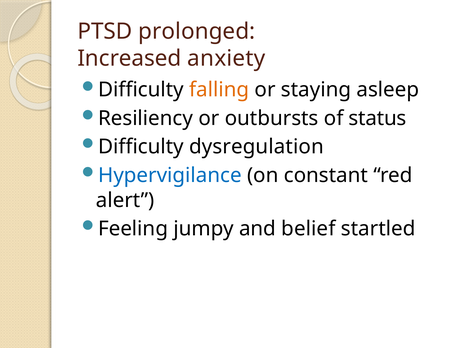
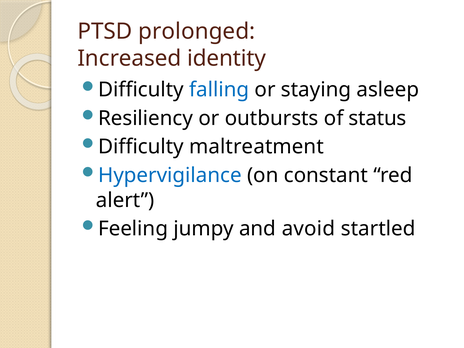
anxiety: anxiety -> identity (227, 58)
falling colour: orange -> blue (219, 90)
dysregulation: dysregulation -> maltreatment (257, 147)
belief: belief -> avoid (308, 229)
